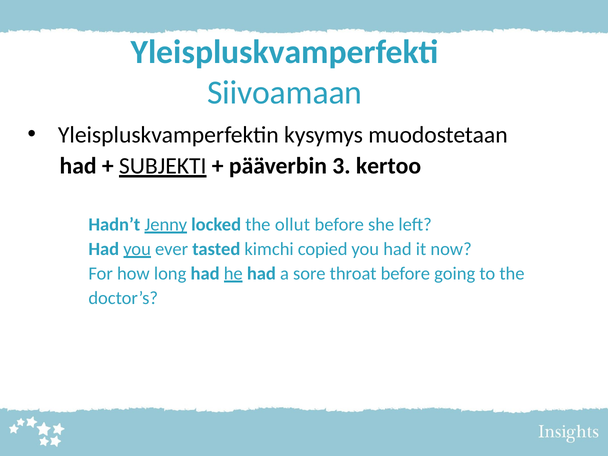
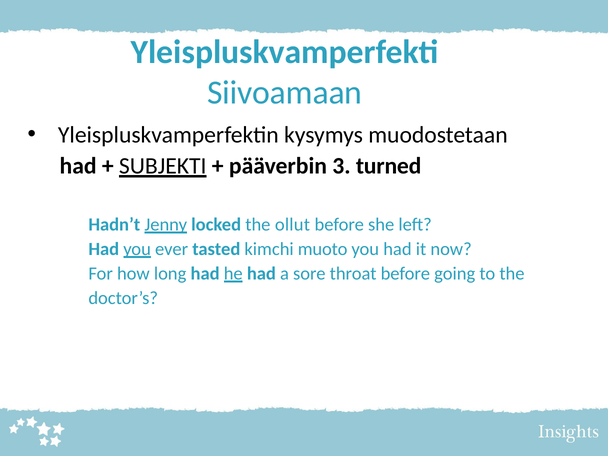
kertoo: kertoo -> turned (389, 166)
copied: copied -> muoto (323, 249)
